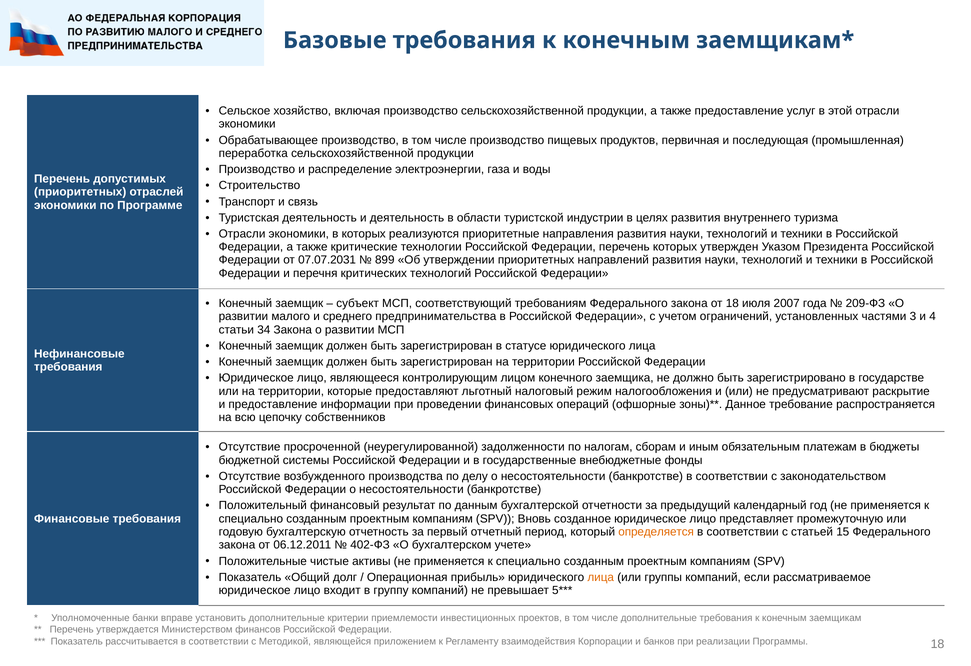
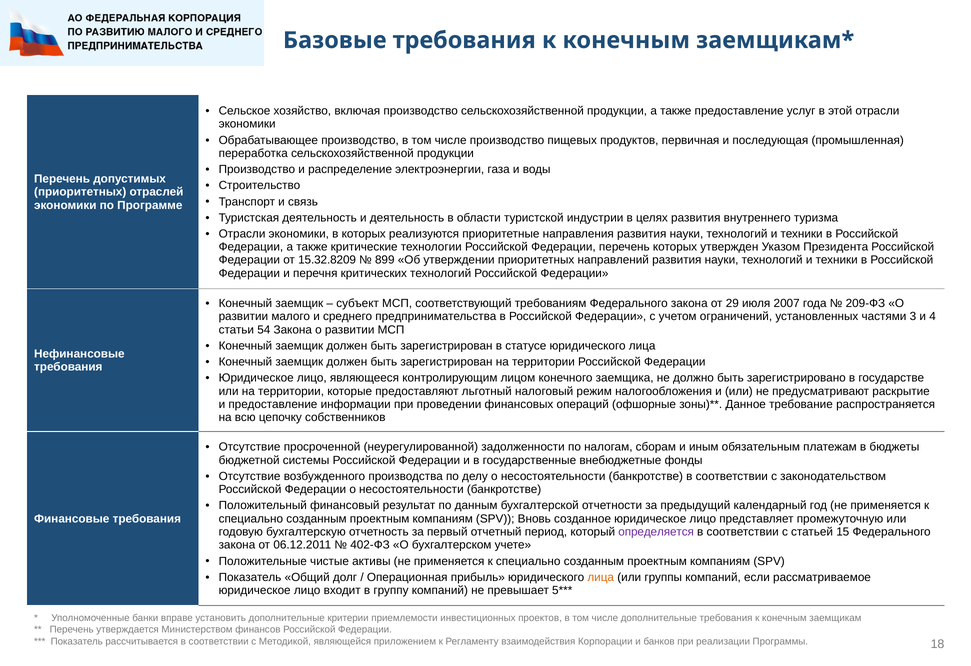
07.07.2031: 07.07.2031 -> 15.32.8209 (327, 260)
от 18: 18 -> 29 (732, 303)
34: 34 -> 54 (264, 330)
определяется colour: orange -> purple (656, 532)
